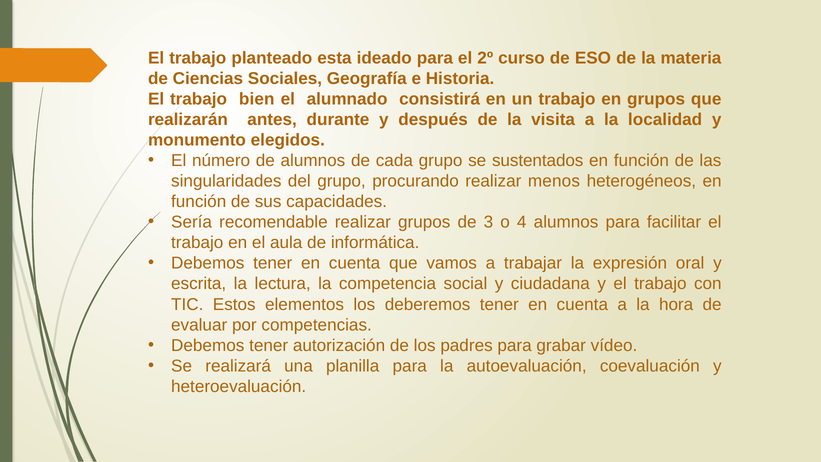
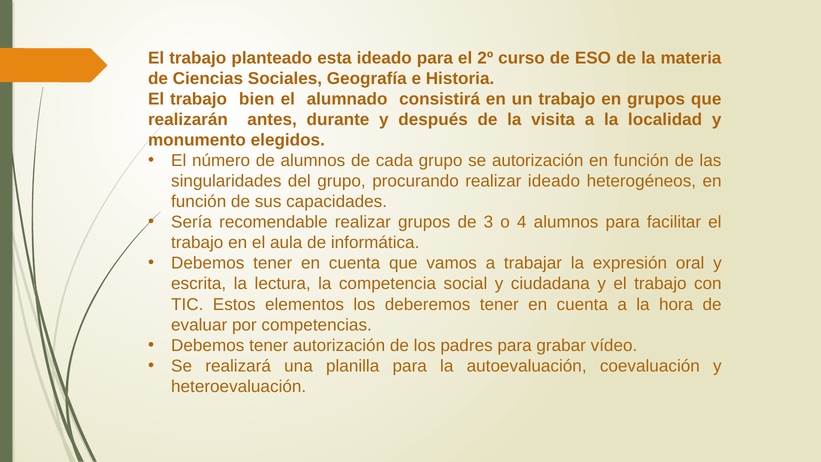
se sustentados: sustentados -> autorización (538, 161)
realizar menos: menos -> ideado (554, 181)
